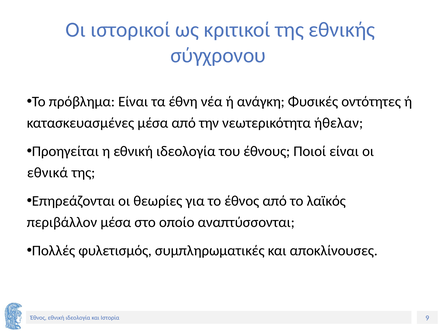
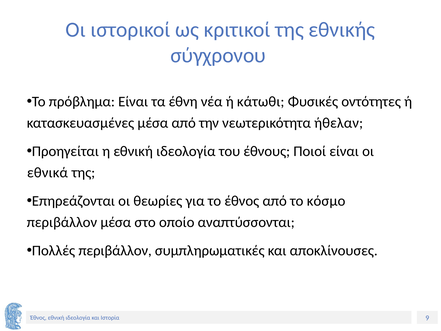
ανάγκη: ανάγκη -> κάτωθι (261, 102)
λαϊκός: λαϊκός -> κόσμο (326, 201)
Πολλές φυλετισμός: φυλετισμός -> περιβάλλον (115, 251)
